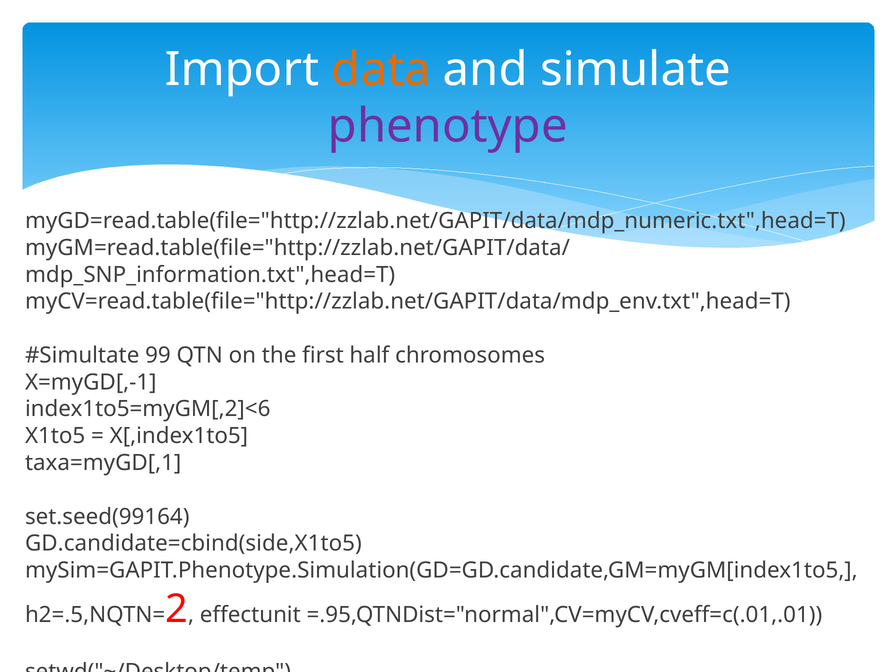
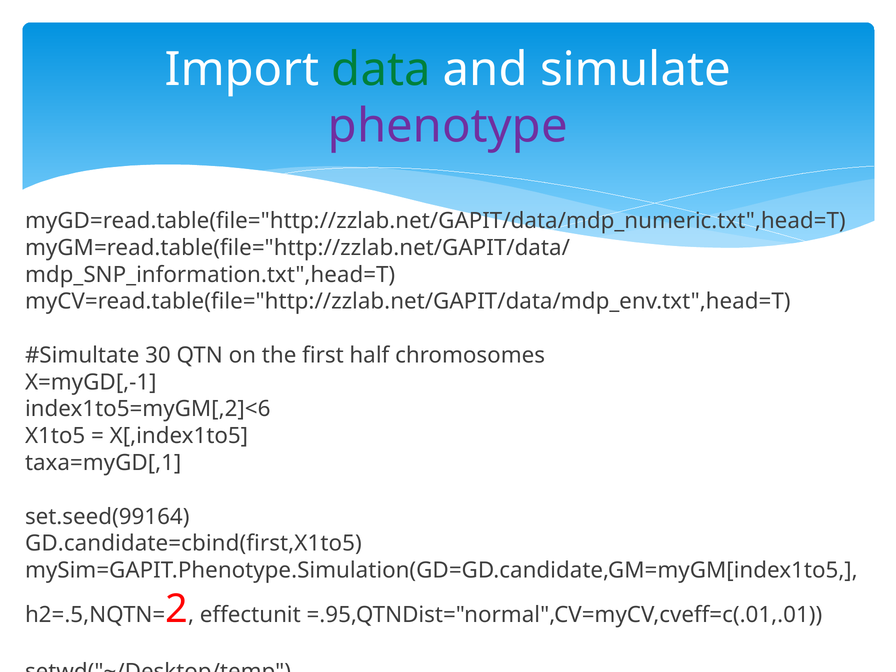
data colour: orange -> green (381, 69)
99: 99 -> 30 (158, 355)
GD.candidate=cbind(side,X1to5: GD.candidate=cbind(side,X1to5 -> GD.candidate=cbind(first,X1to5 (193, 544)
